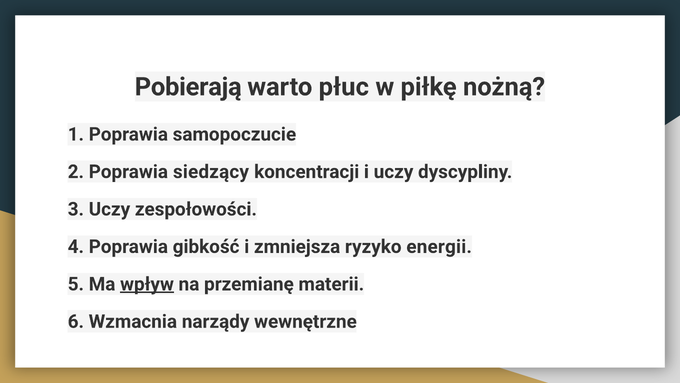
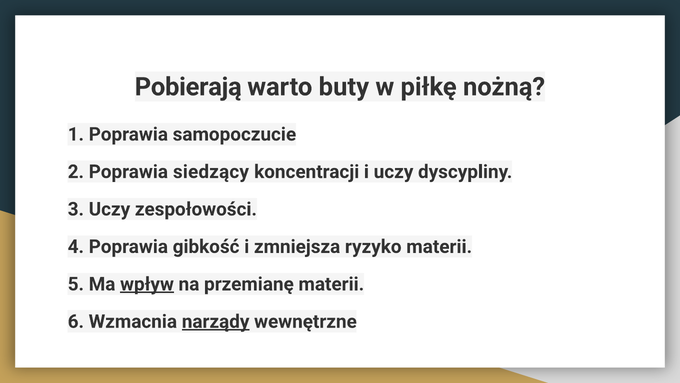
płuc: płuc -> buty (344, 87)
ryzyko energii: energii -> materii (439, 246)
narządy underline: none -> present (216, 321)
